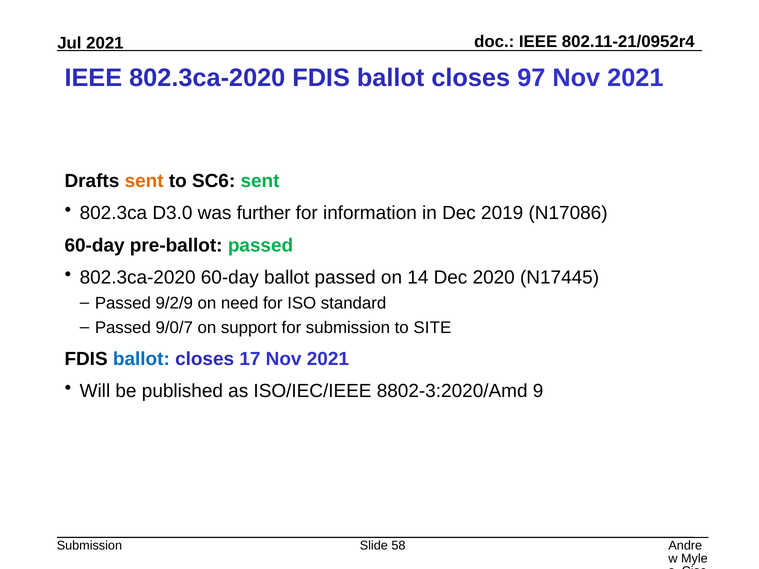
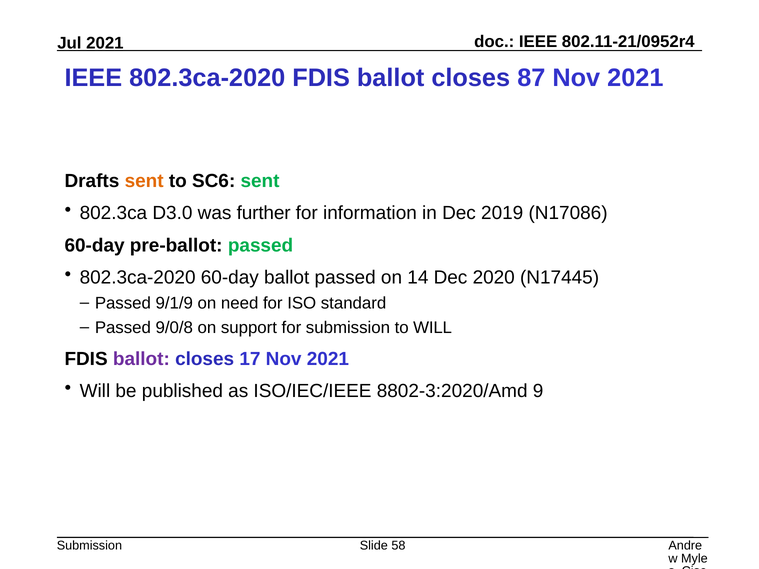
97: 97 -> 87 (531, 78)
9/2/9: 9/2/9 -> 9/1/9 (174, 303)
9/0/7: 9/0/7 -> 9/0/8 (174, 328)
to SITE: SITE -> WILL (433, 328)
ballot colour: blue -> purple (141, 359)
